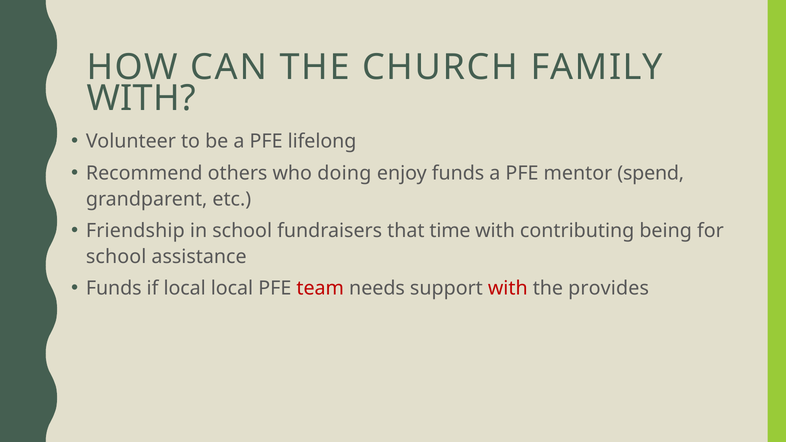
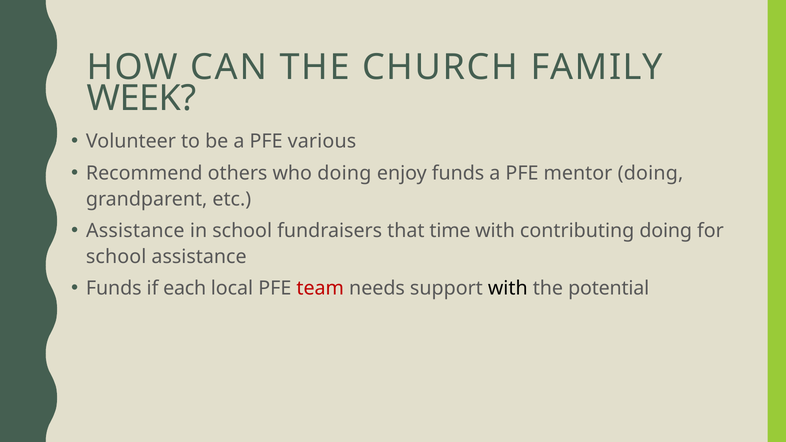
WITH: WITH -> WEEK (142, 99)
lifelong: lifelong -> various (322, 142)
mentor spend: spend -> doing (651, 173)
Friendship: Friendship -> Assistance (135, 231)
contributing being: being -> doing (666, 231)
if local: local -> each (185, 288)
with colour: red -> black (508, 288)
provides: provides -> potential (609, 288)
